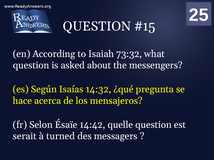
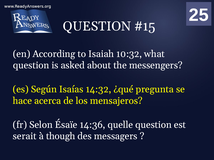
73:32: 73:32 -> 10:32 (129, 54)
14:42: 14:42 -> 14:36 (92, 125)
turned: turned -> though (61, 137)
